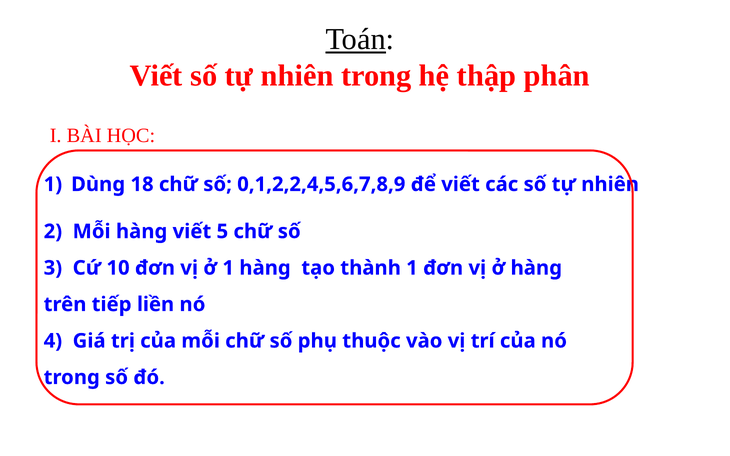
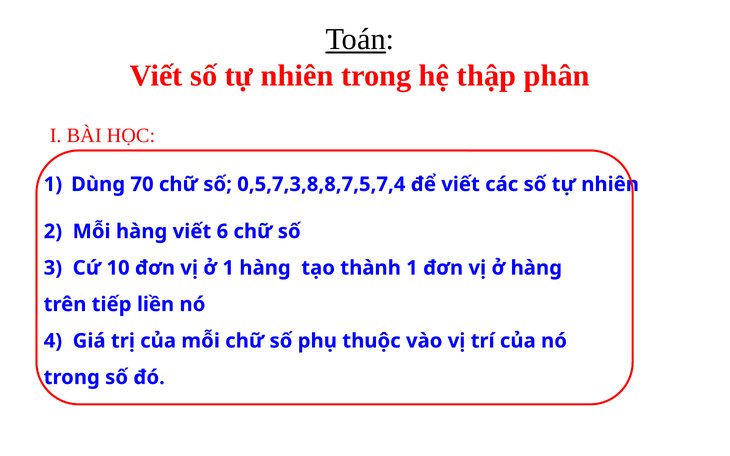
18: 18 -> 70 (142, 184)
0,1,2,2,4,5,6,7,8,9: 0,1,2,2,4,5,6,7,8,9 -> 0,5,7,3,8,8,7,5,7,4 (321, 184)
5: 5 -> 6 (222, 232)
